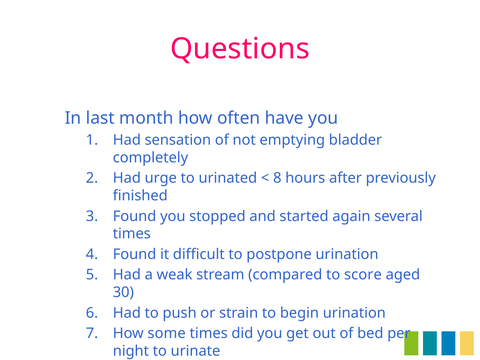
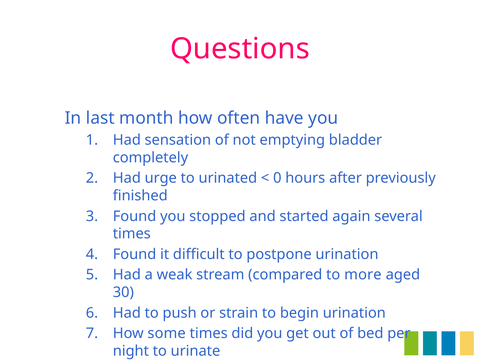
8: 8 -> 0 (277, 178)
score: score -> more (363, 275)
